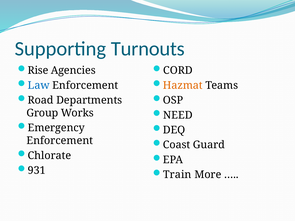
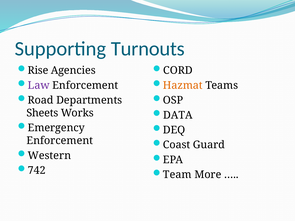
Law colour: blue -> purple (39, 85)
NEED: NEED -> DATA (178, 115)
Group: Group -> Sheets (42, 113)
Chlorate: Chlorate -> Western (49, 156)
931: 931 -> 742 (37, 171)
Train: Train -> Team (177, 175)
